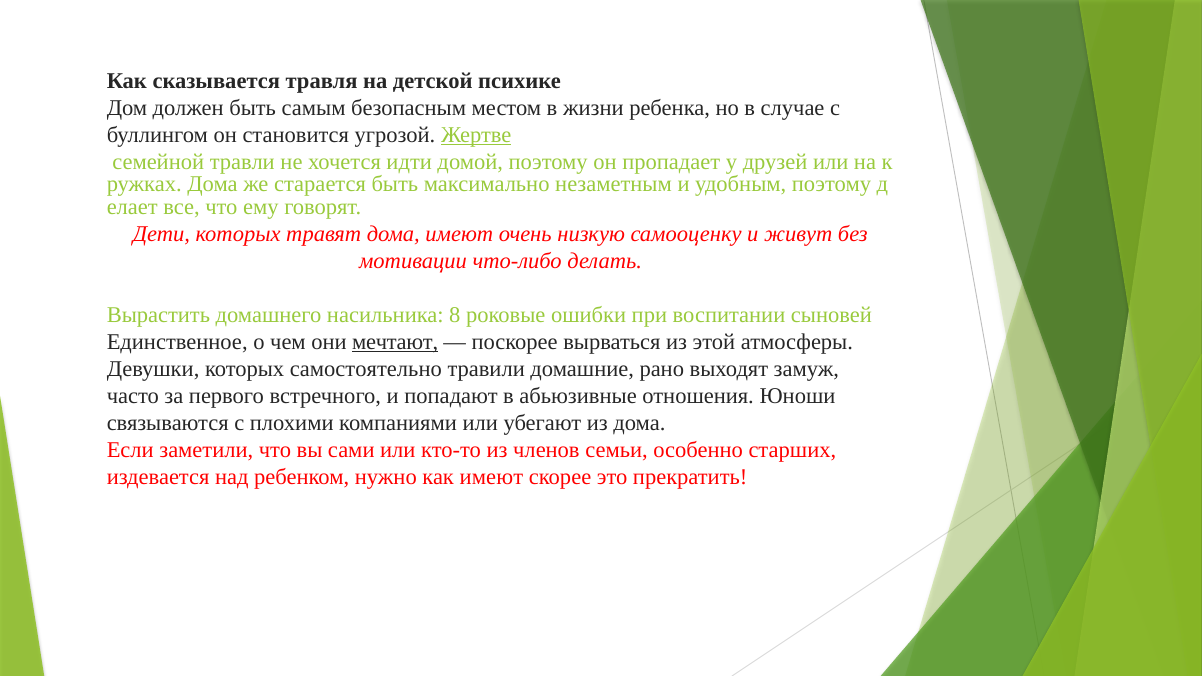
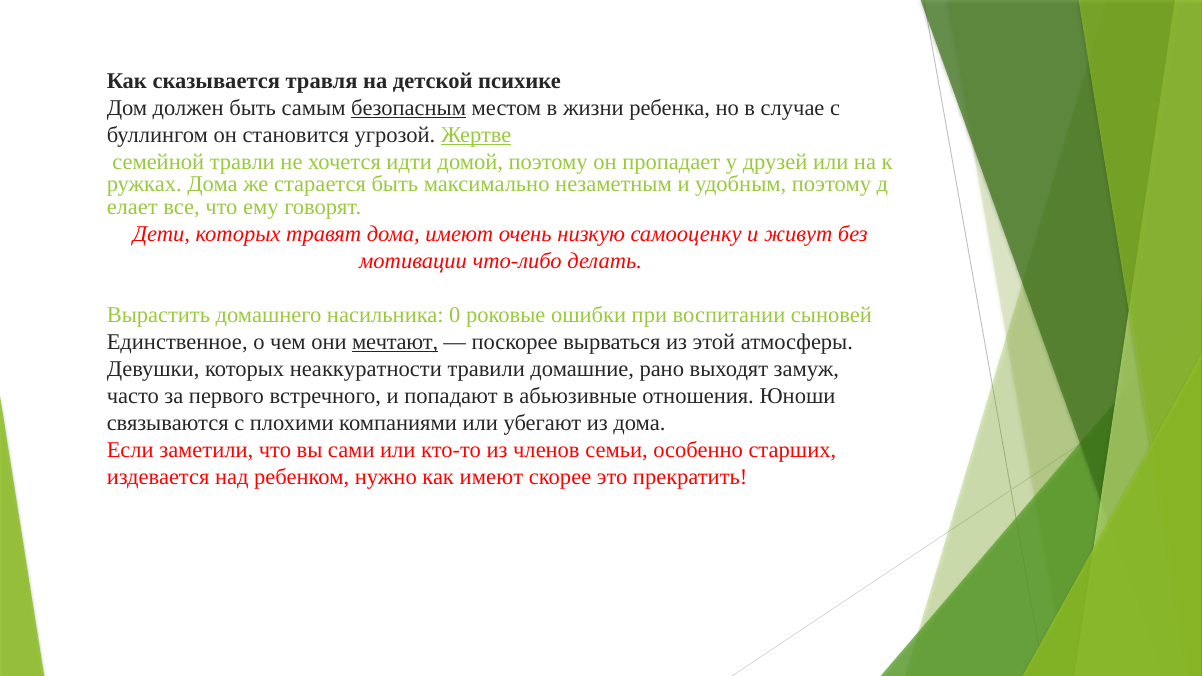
безопасным underline: none -> present (409, 108)
8: 8 -> 0 (455, 315)
самостоятельно: самостоятельно -> неаккуратности (366, 369)
